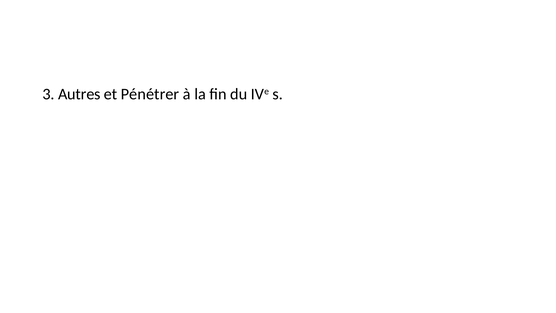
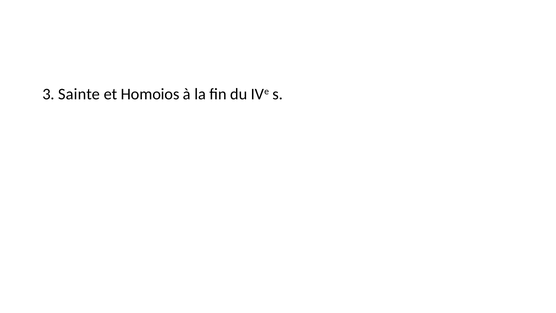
Autres: Autres -> Sainte (79, 94)
Pénétrer: Pénétrer -> Homoios (150, 94)
